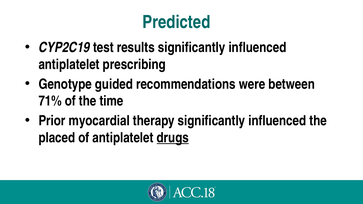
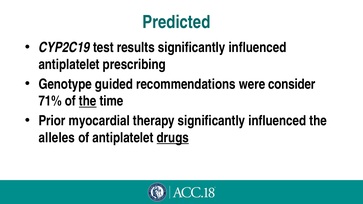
between: between -> consider (292, 84)
the underline: none -> present (88, 101)
placed: placed -> alleles (57, 138)
